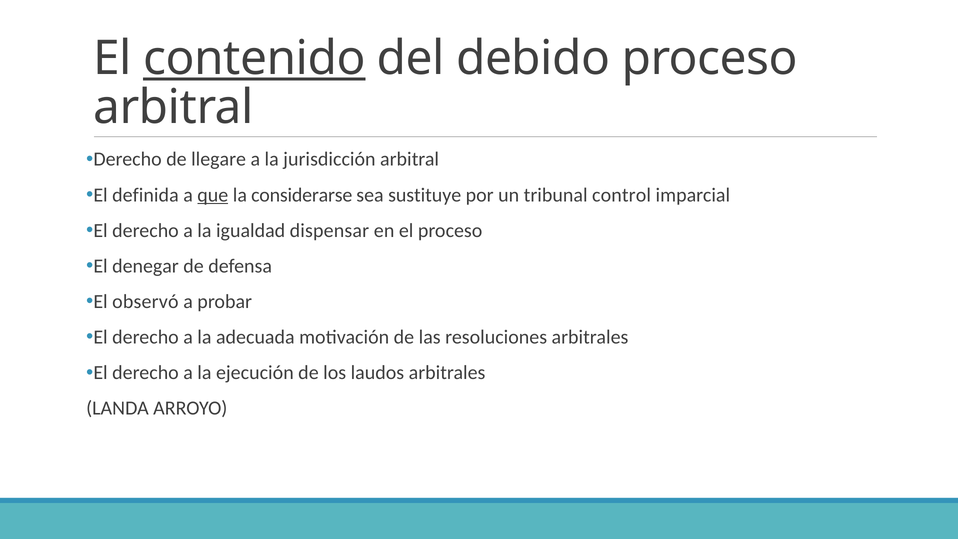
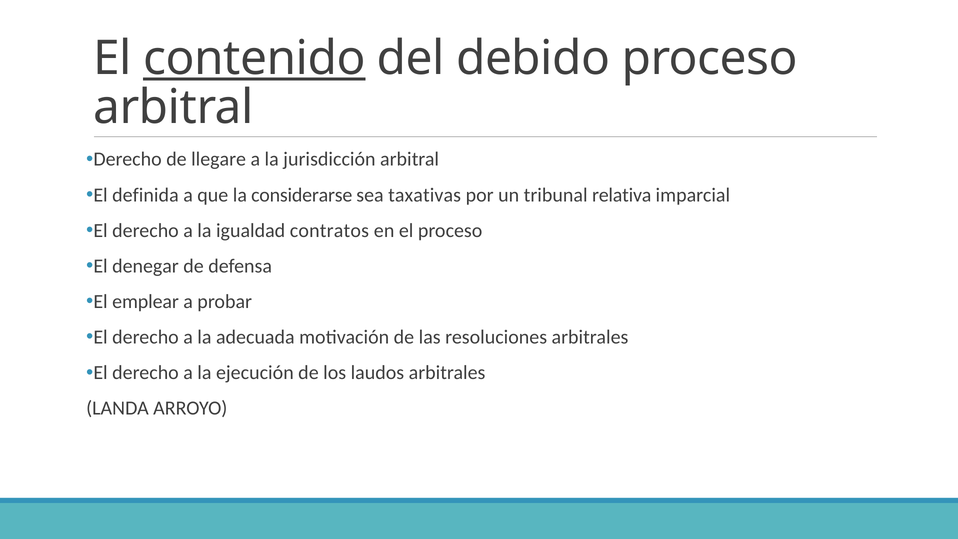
que underline: present -> none (213, 195)
sustituye: sustituye -> taxativas (425, 195)
control: control -> relativa (622, 195)
dispensar: dispensar -> contratos (329, 230)
observó: observó -> emplear (146, 302)
